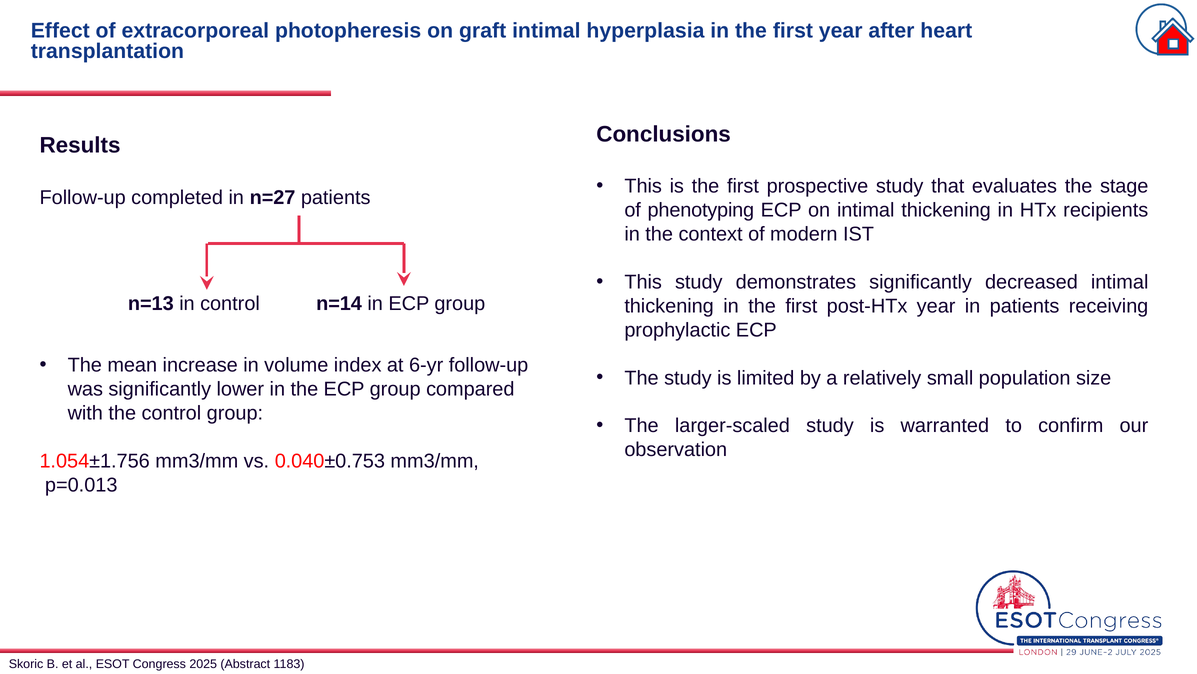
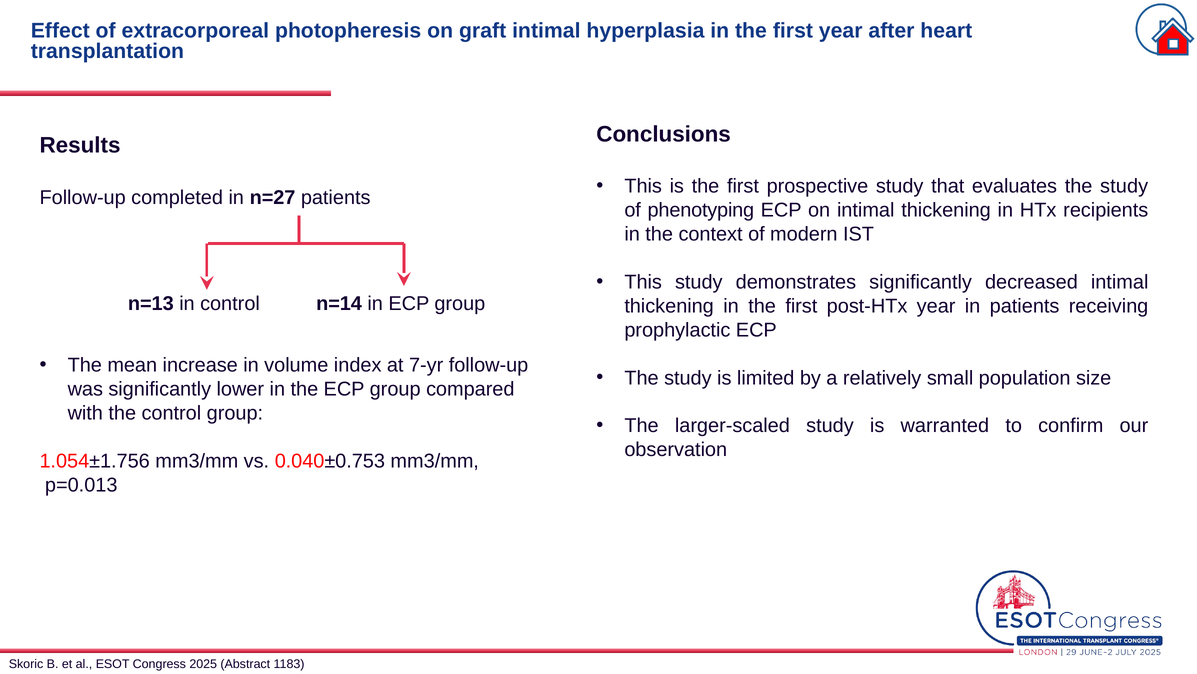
evaluates the stage: stage -> study (1124, 186)
6-yr: 6-yr -> 7-yr (426, 365)
